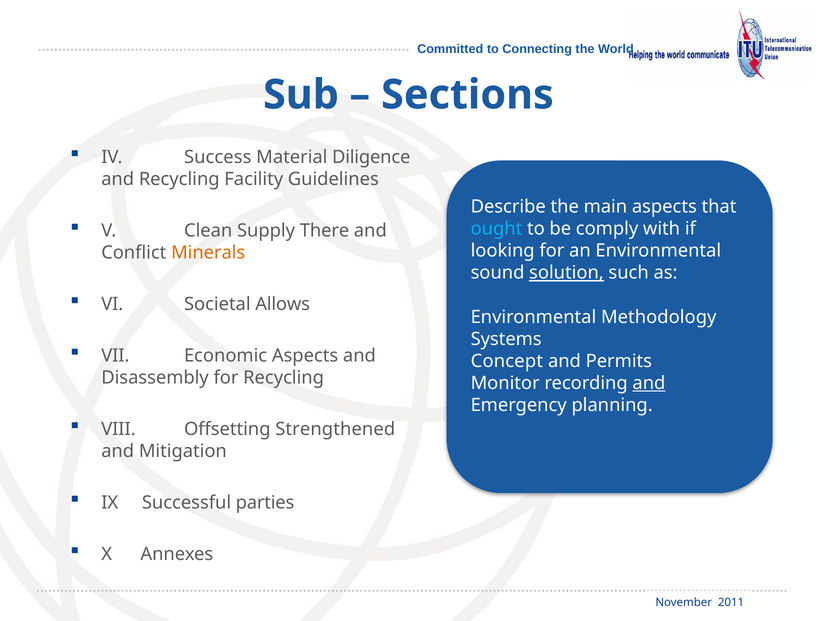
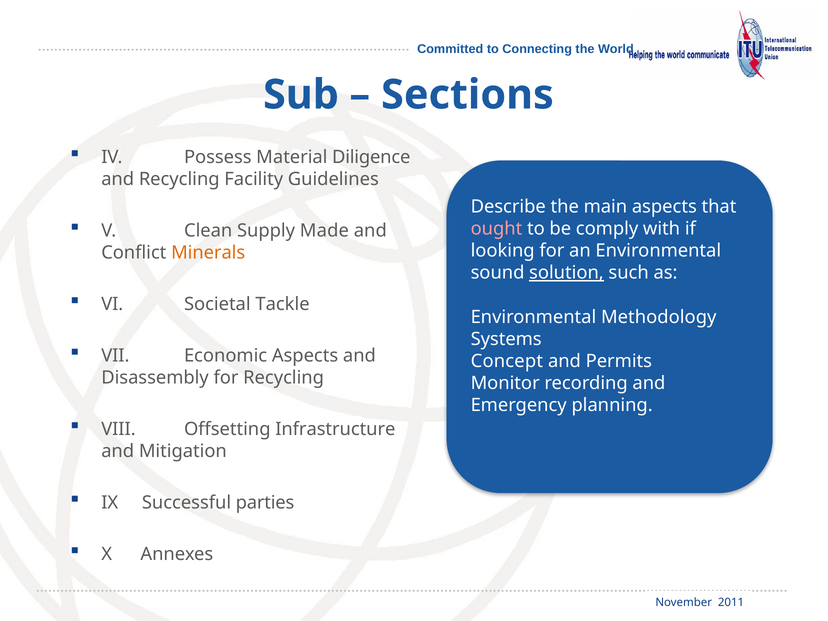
Success: Success -> Possess (218, 157)
There: There -> Made (324, 231)
ought colour: light blue -> pink (496, 229)
Allows: Allows -> Tackle (283, 304)
and underline: present -> none (649, 383)
Strengthened: Strengthened -> Infrastructure (335, 429)
